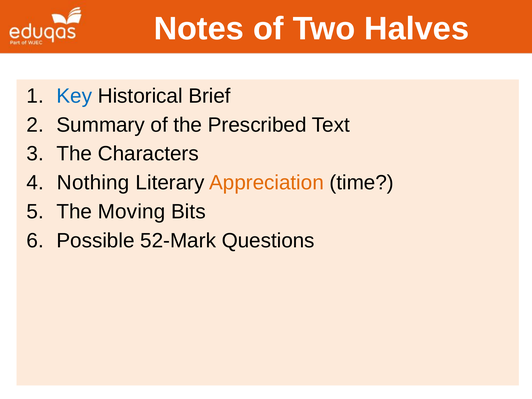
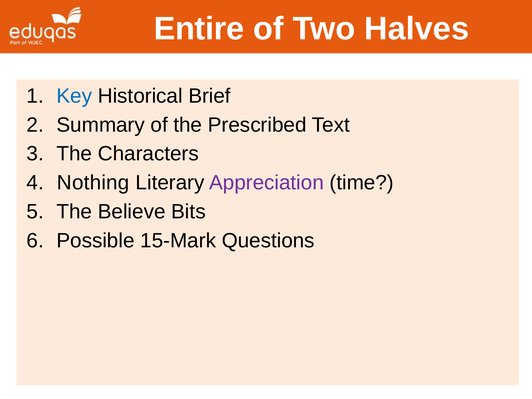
Notes: Notes -> Entire (199, 29)
Appreciation colour: orange -> purple (267, 183)
Moving: Moving -> Believe (132, 212)
52-Mark: 52-Mark -> 15-Mark (178, 241)
